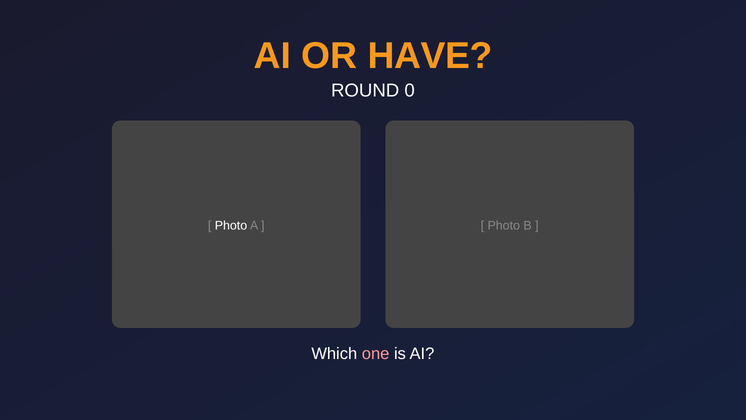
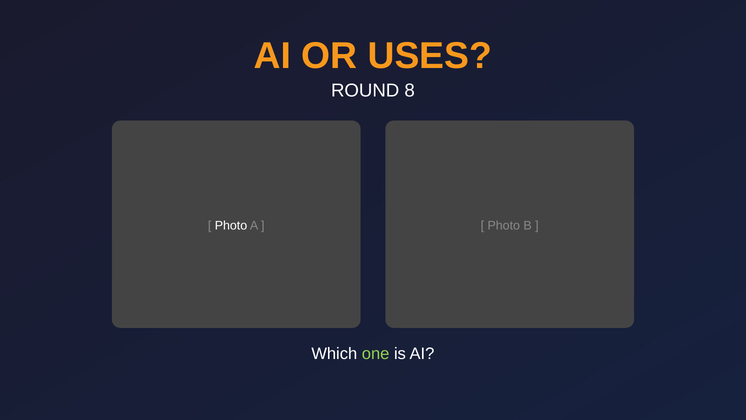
HAVE: HAVE -> USES (430, 56)
0: 0 -> 8 (410, 90)
one colour: pink -> light green (376, 353)
